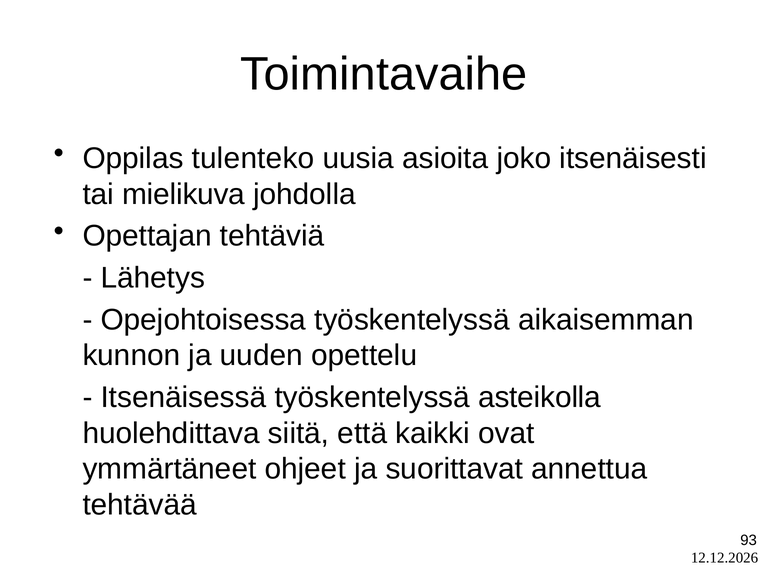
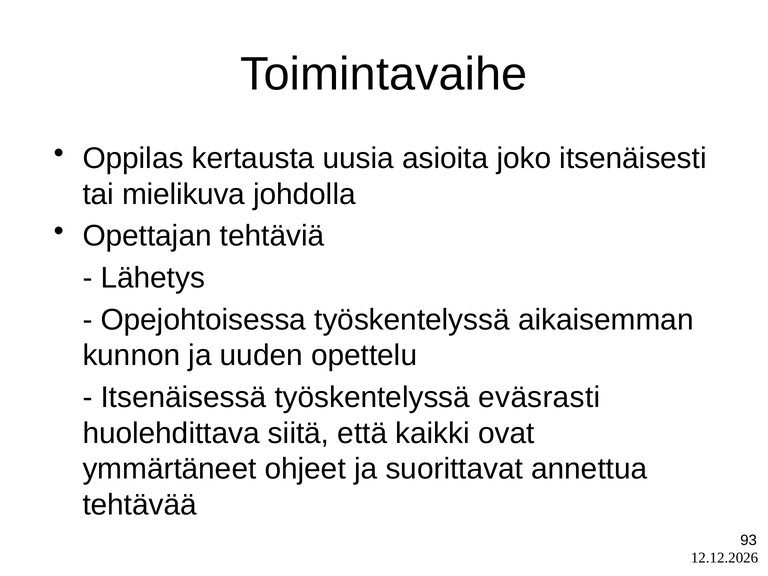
tulenteko: tulenteko -> kertausta (253, 158)
asteikolla: asteikolla -> eväsrasti (539, 397)
